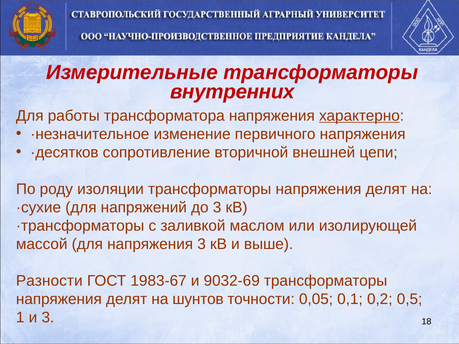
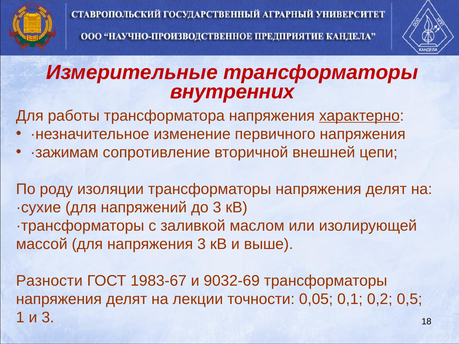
·десятков: ·десятков -> ·зажимам (64, 152)
шунтов: шунтов -> лекции (198, 299)
